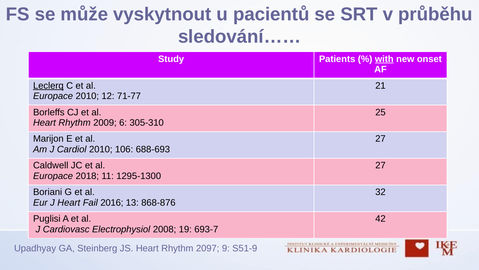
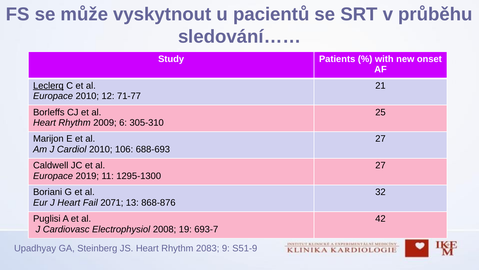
with underline: present -> none (384, 59)
2018: 2018 -> 2019 (87, 176)
2016: 2016 -> 2071 (112, 202)
2097: 2097 -> 2083 (208, 248)
